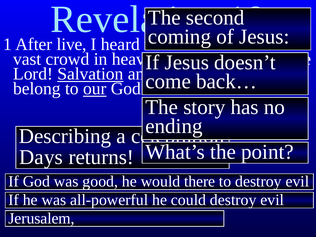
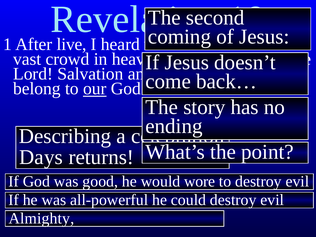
Salvation underline: present -> none (90, 74)
there: there -> wore (200, 181)
Jerusalem: Jerusalem -> Almighty (41, 218)
